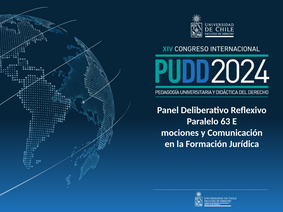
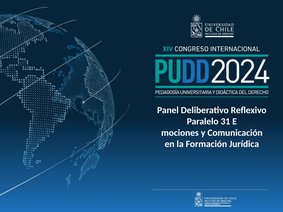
63: 63 -> 31 (225, 122)
